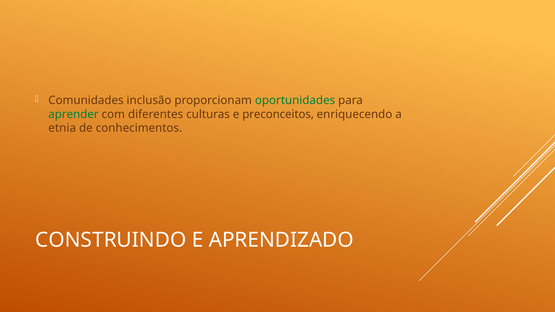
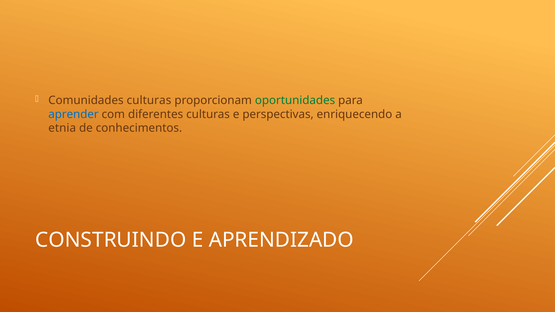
Comunidades inclusão: inclusão -> culturas (149, 100)
aprender colour: green -> blue (73, 114)
preconceitos: preconceitos -> perspectivas (278, 114)
